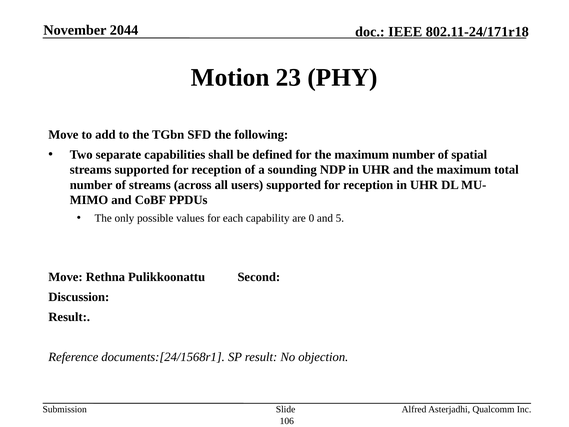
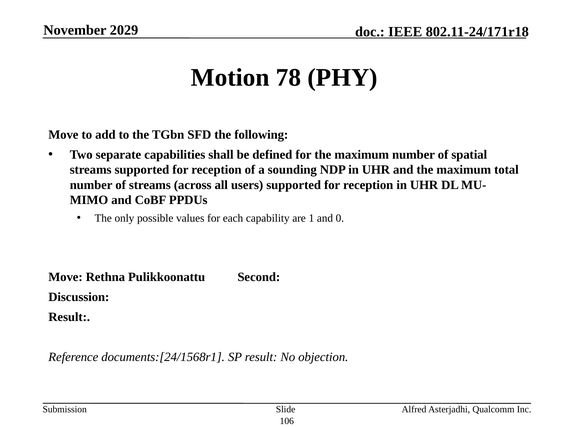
2044: 2044 -> 2029 (124, 30)
23: 23 -> 78 (289, 78)
0: 0 -> 1 (311, 218)
5: 5 -> 0 (340, 218)
